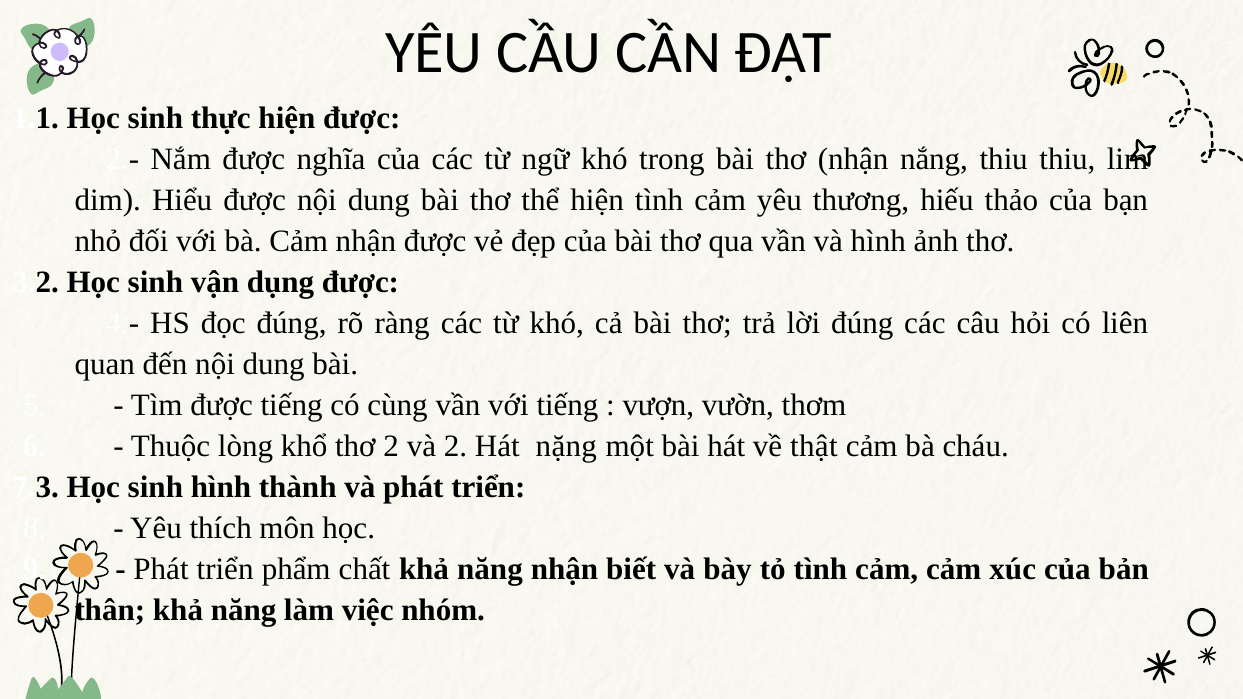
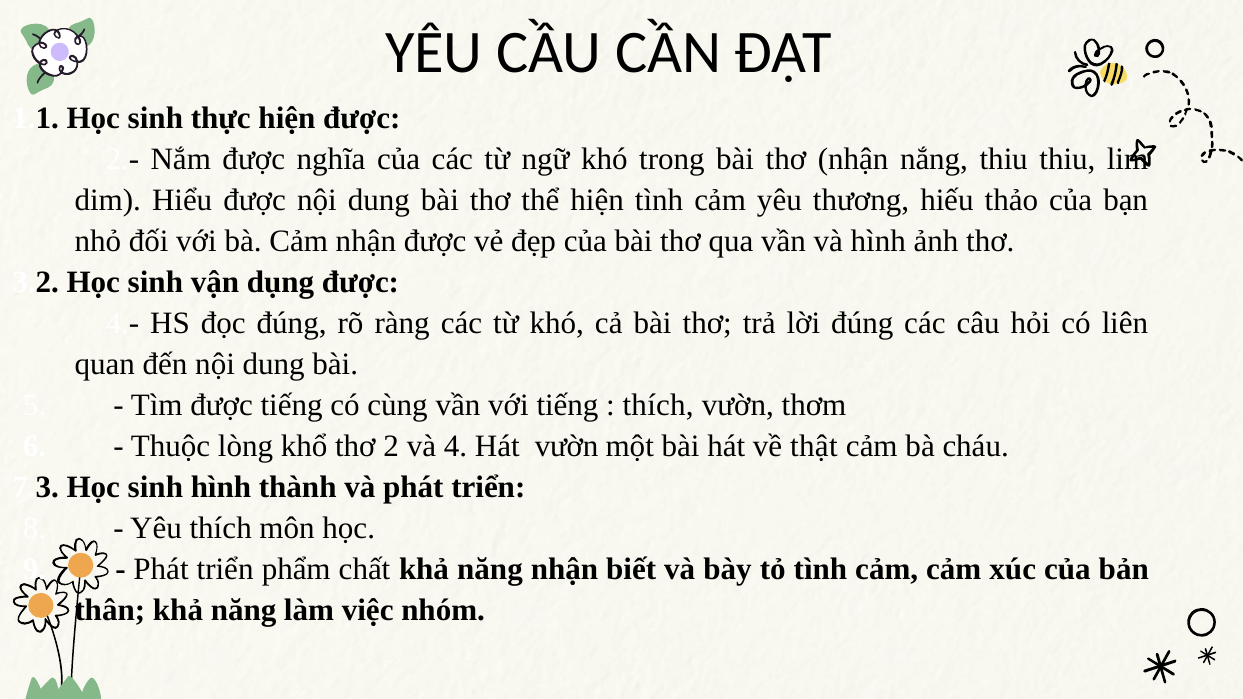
vượn: vượn -> thích (658, 405)
và 2: 2 -> 4 (456, 446)
Hát nặng: nặng -> vườn (567, 446)
